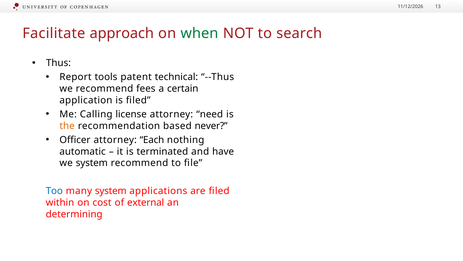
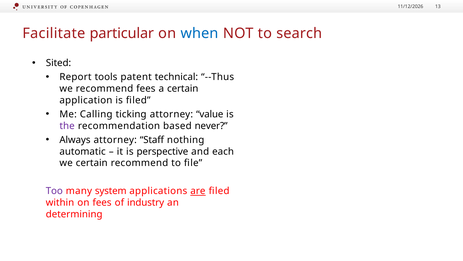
approach: approach -> particular (122, 33)
when colour: green -> blue (199, 33)
Thus: Thus -> Sited (59, 63)
license: license -> ticking (131, 114)
need: need -> value (210, 114)
the colour: orange -> purple (67, 126)
Officer: Officer -> Always (75, 140)
Each: Each -> Staff (152, 140)
terminated: terminated -> perspective (162, 151)
have: have -> each (223, 151)
we system: system -> certain (92, 163)
Too colour: blue -> purple (54, 191)
are underline: none -> present (198, 191)
on cost: cost -> fees (102, 202)
external: external -> industry (146, 202)
